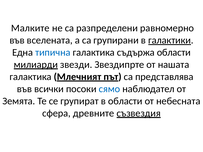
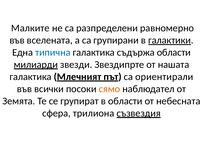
представлява: представлява -> ориентирали (164, 77)
сямо colour: blue -> orange (109, 89)
древните: древните -> трилиона (94, 113)
